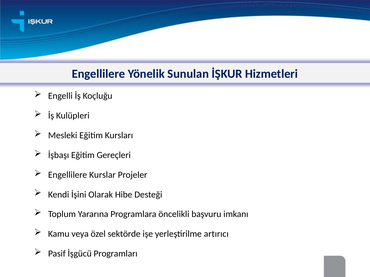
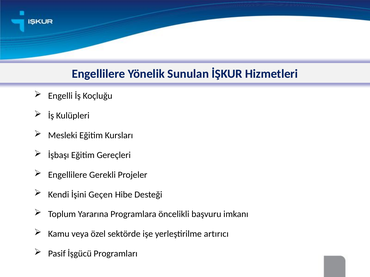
Kurslar: Kurslar -> Gerekli (102, 175)
Olarak: Olarak -> Geçen (101, 195)
